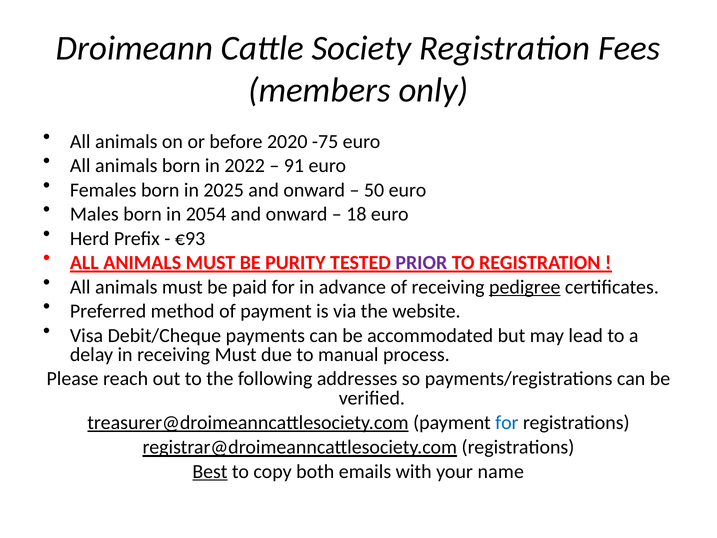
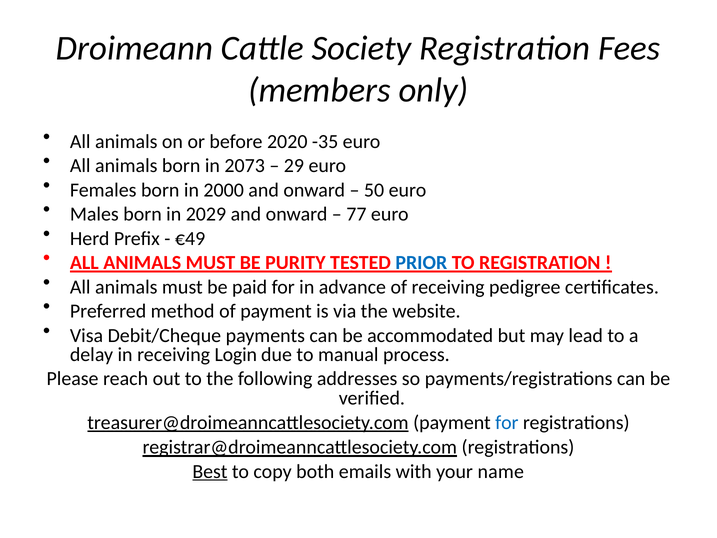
-75: -75 -> -35 (325, 142)
2022: 2022 -> 2073 (245, 166)
91: 91 -> 29 (294, 166)
2025: 2025 -> 2000 (224, 190)
2054: 2054 -> 2029 (206, 214)
18: 18 -> 77 (356, 214)
€93: €93 -> €49 (190, 239)
PRIOR colour: purple -> blue (421, 263)
pedigree underline: present -> none (525, 287)
receiving Must: Must -> Login (236, 355)
